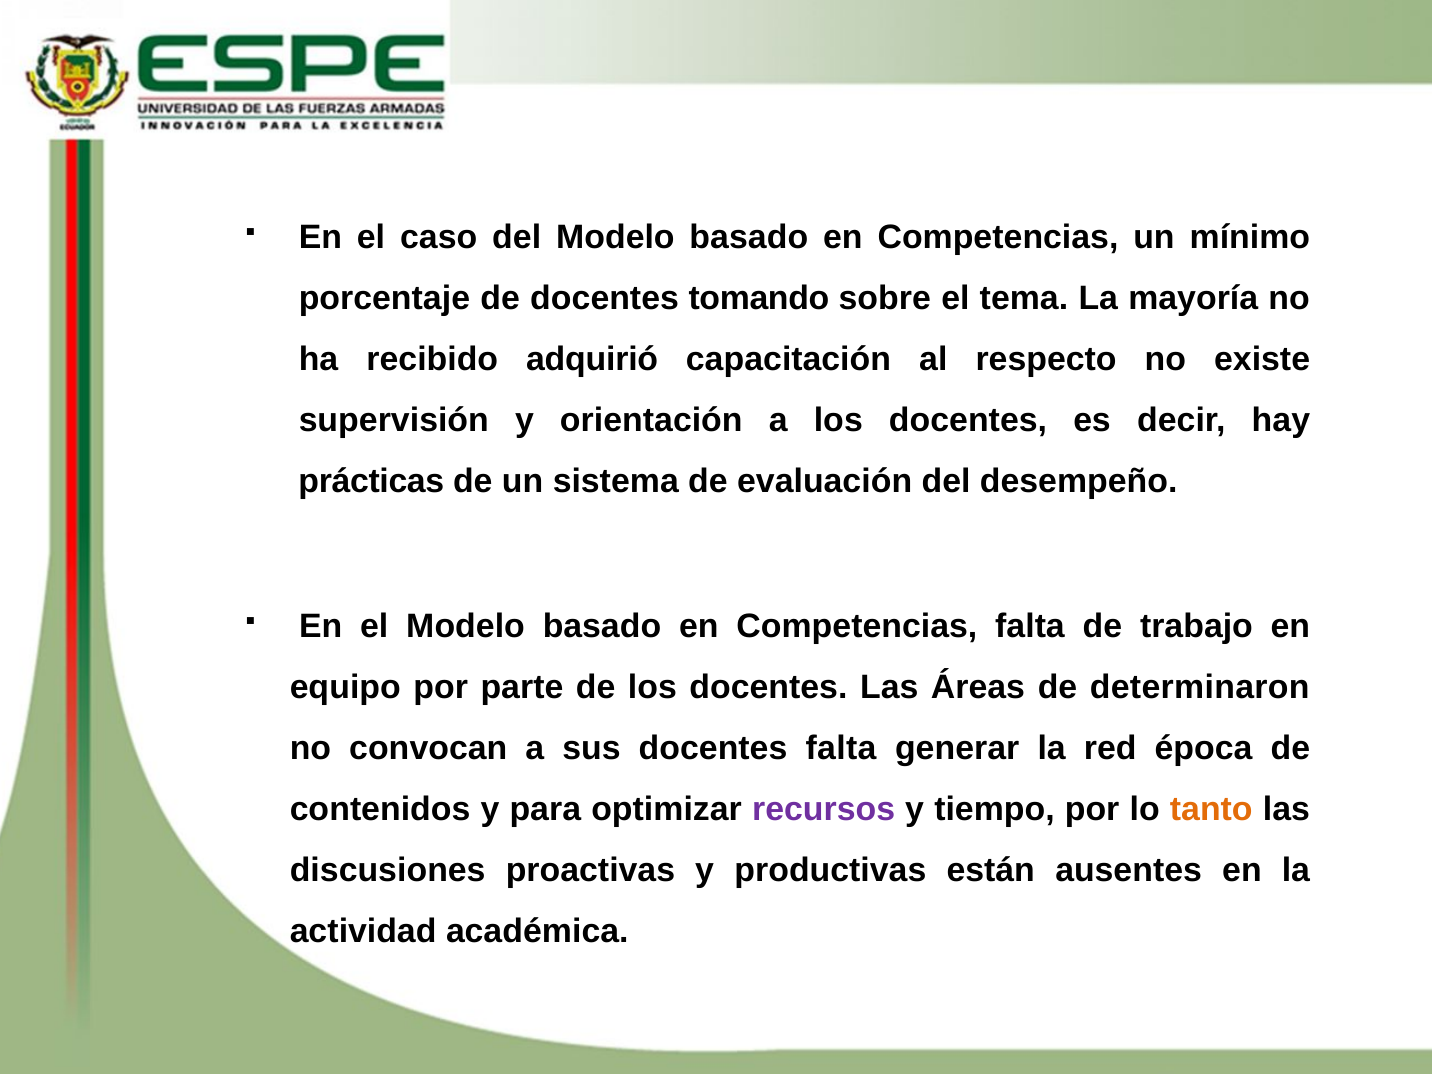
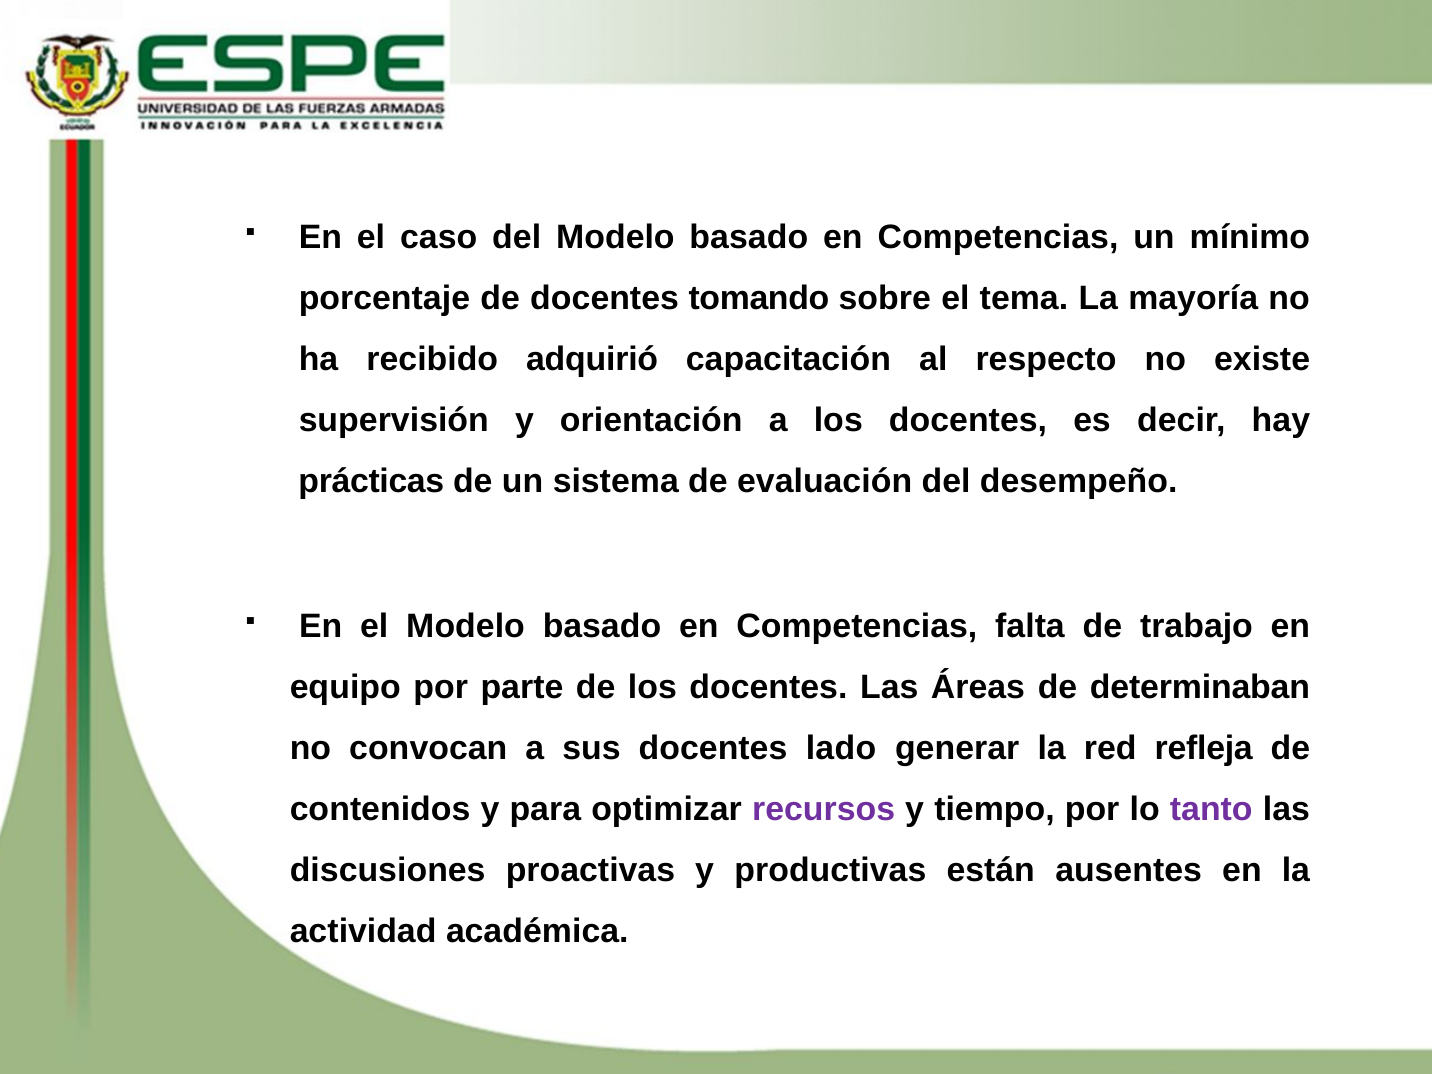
determinaron: determinaron -> determinaban (1200, 687)
docentes falta: falta -> lado (841, 748)
época: época -> refleja (1204, 748)
tanto colour: orange -> purple (1211, 809)
